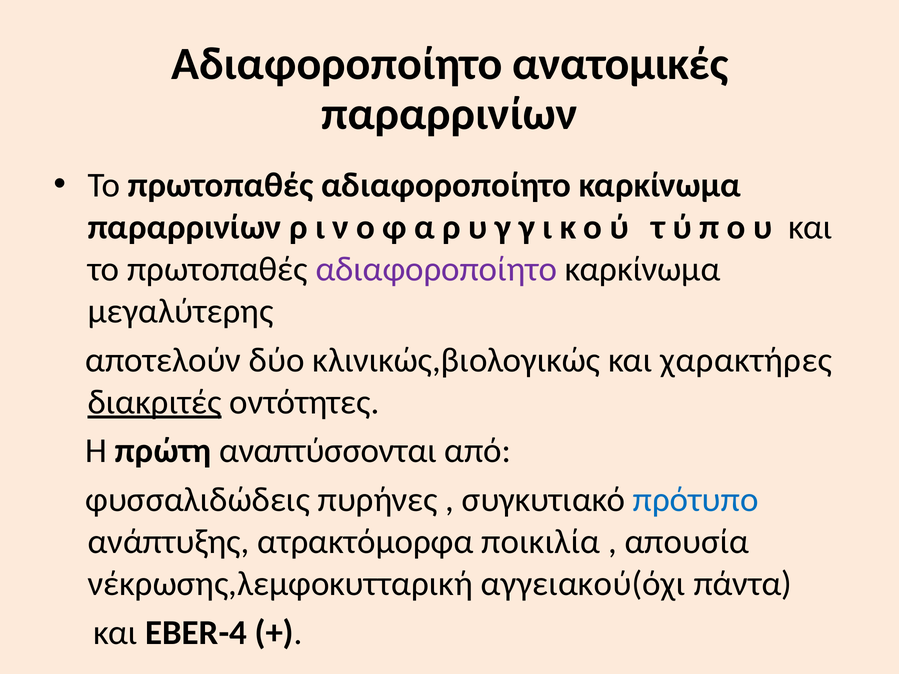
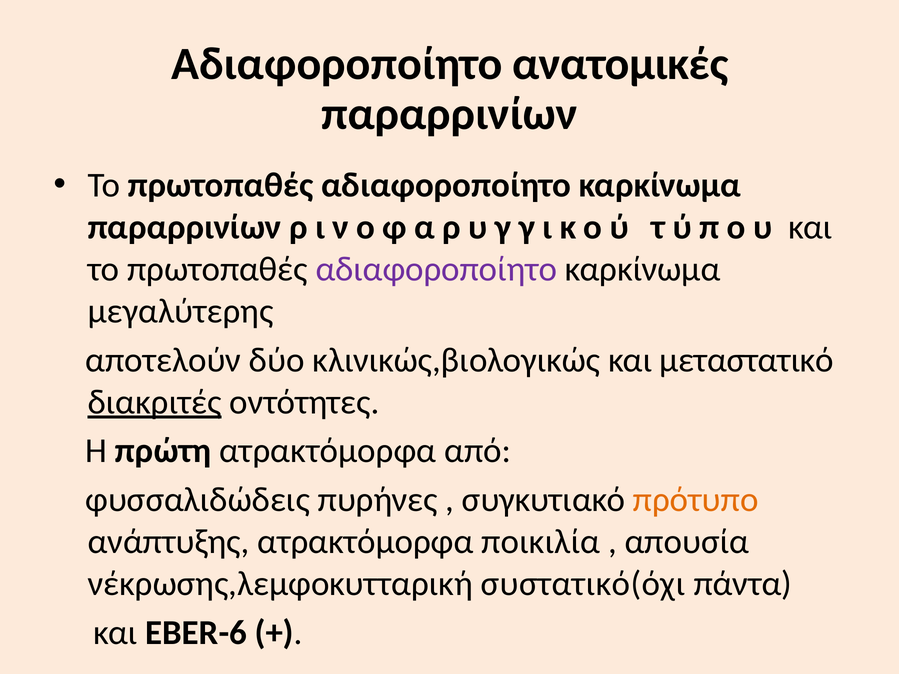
χαρακτήρες: χαρακτήρες -> μεταστατικό (747, 360)
πρώτη αναπτύσσονται: αναπτύσσονται -> ατρακτόμορφα (328, 451)
πρότυπο colour: blue -> orange (696, 500)
αγγειακού(όχι: αγγειακού(όχι -> συστατικό(όχι (583, 584)
EBER-4: EBER-4 -> EBER-6 (196, 633)
